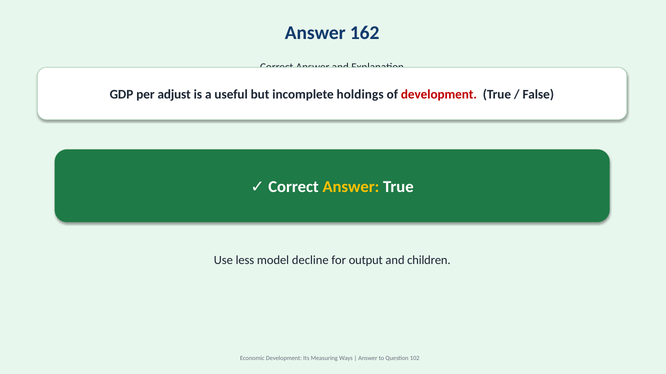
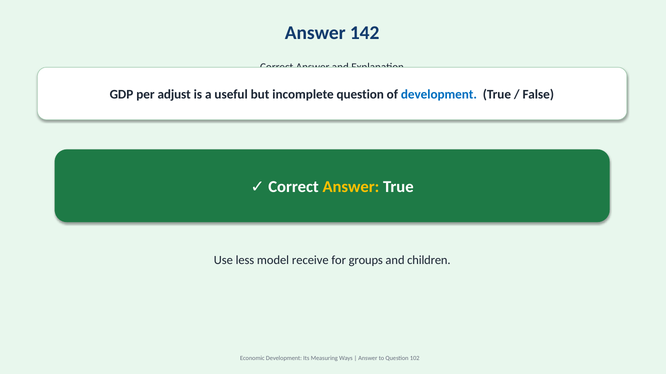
162: 162 -> 142 (365, 33)
incomplete holdings: holdings -> question (360, 95)
development colour: red -> blue (439, 95)
decline: decline -> receive (310, 261)
output: output -> groups (366, 261)
